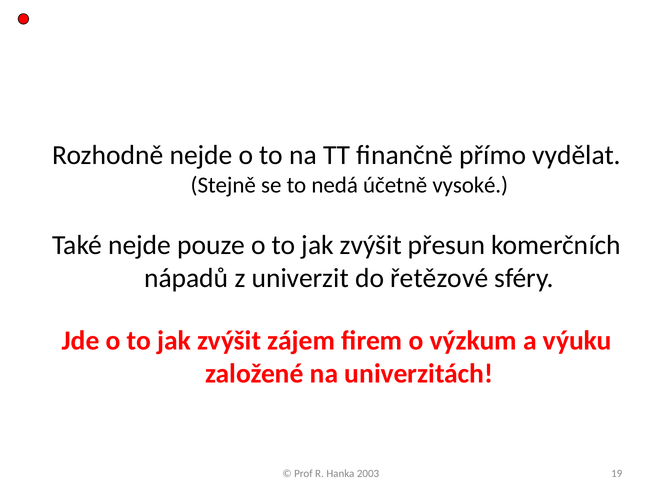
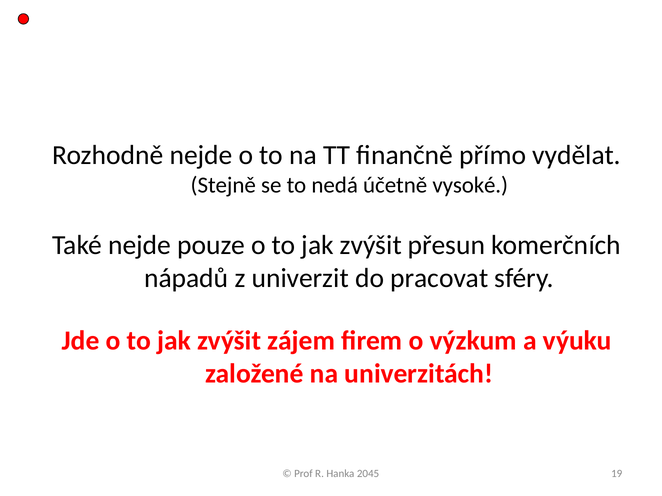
řetězové: řetězové -> pracovat (439, 279)
2003: 2003 -> 2045 (368, 474)
